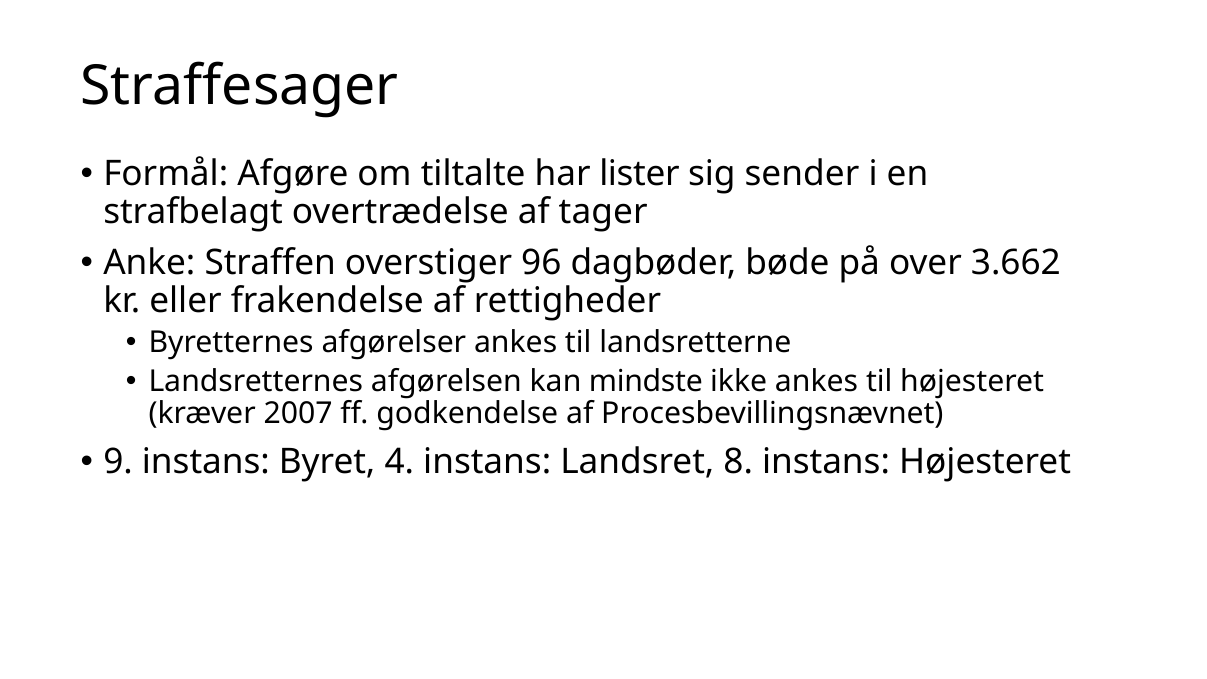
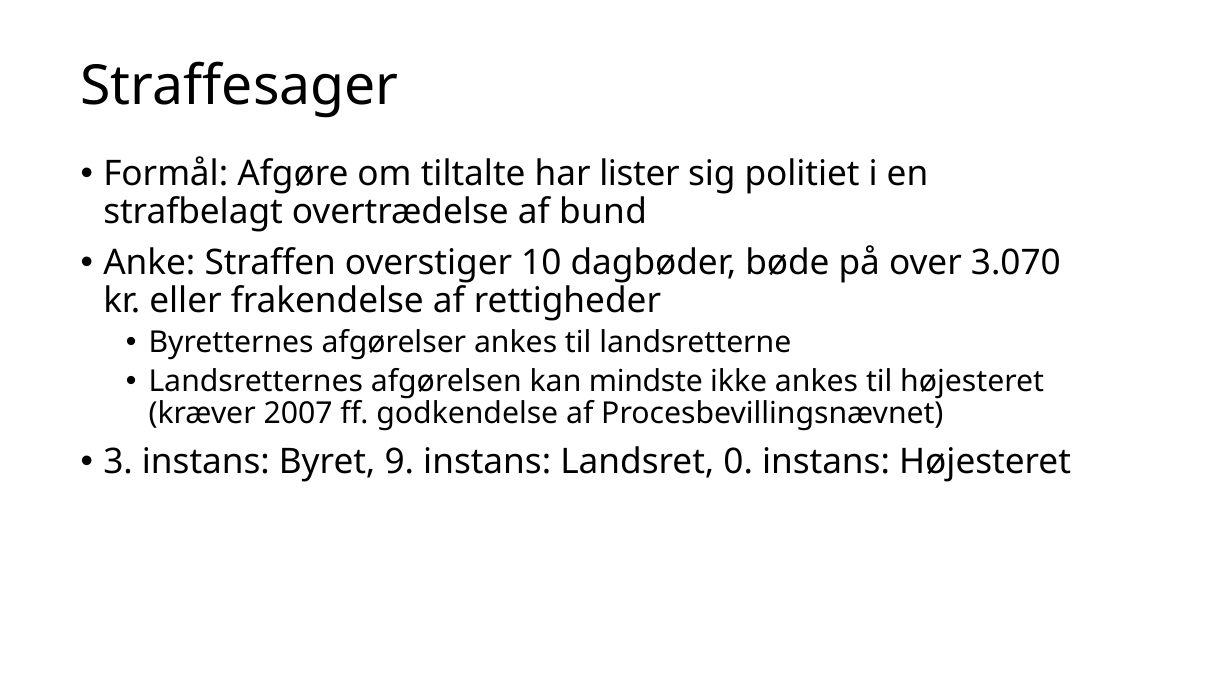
sender: sender -> politiet (802, 174)
tager: tager -> bund (603, 212)
96: 96 -> 10 (541, 263)
3.662: 3.662 -> 3.070 (1016, 263)
9: 9 -> 3 (118, 462)
4: 4 -> 9 (399, 462)
8: 8 -> 0 (738, 462)
